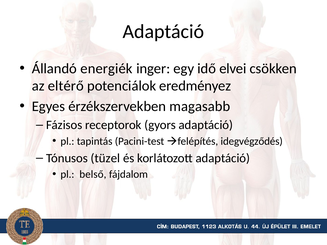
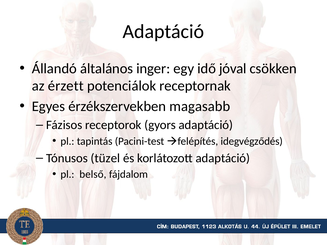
energiék: energiék -> általános (107, 69)
elvei: elvei -> jóval (233, 69)
eltérő: eltérő -> érzett (66, 86)
eredményez: eredményez -> receptornak (195, 86)
